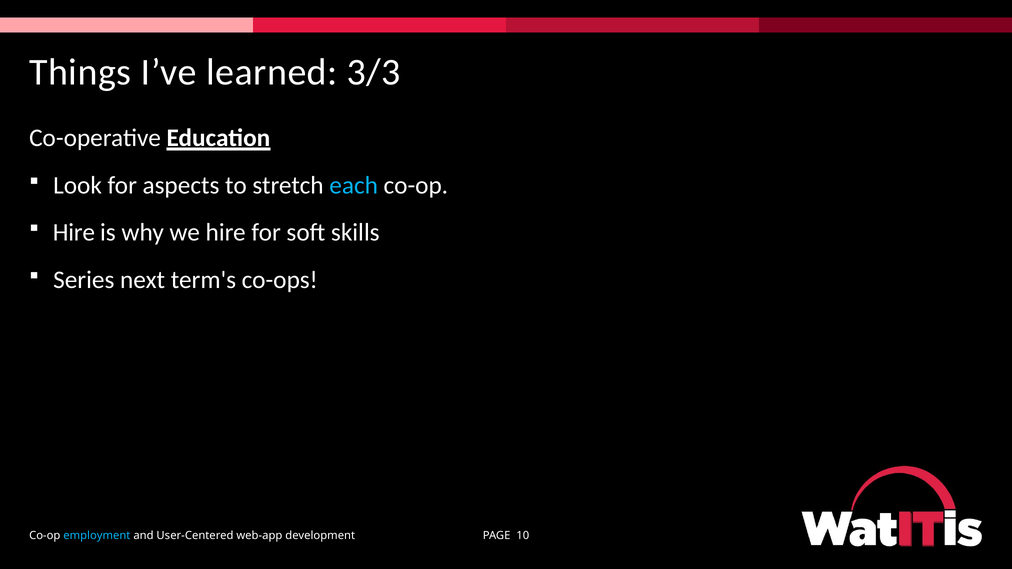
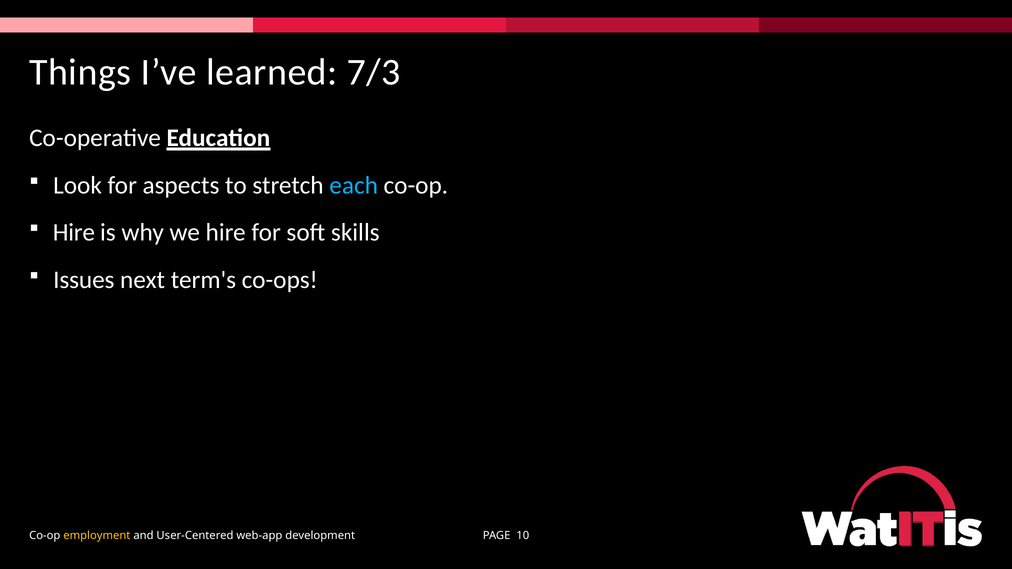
3/3: 3/3 -> 7/3 (374, 72)
Series: Series -> Issues (84, 280)
employment colour: light blue -> yellow (97, 536)
